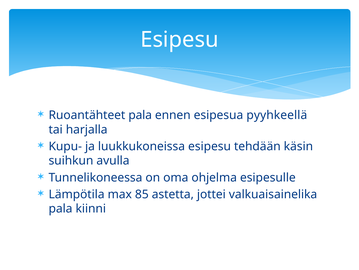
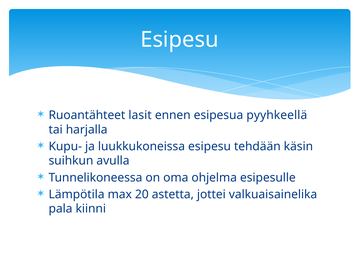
Ruoantähteet pala: pala -> lasit (140, 115)
85: 85 -> 20 (142, 194)
